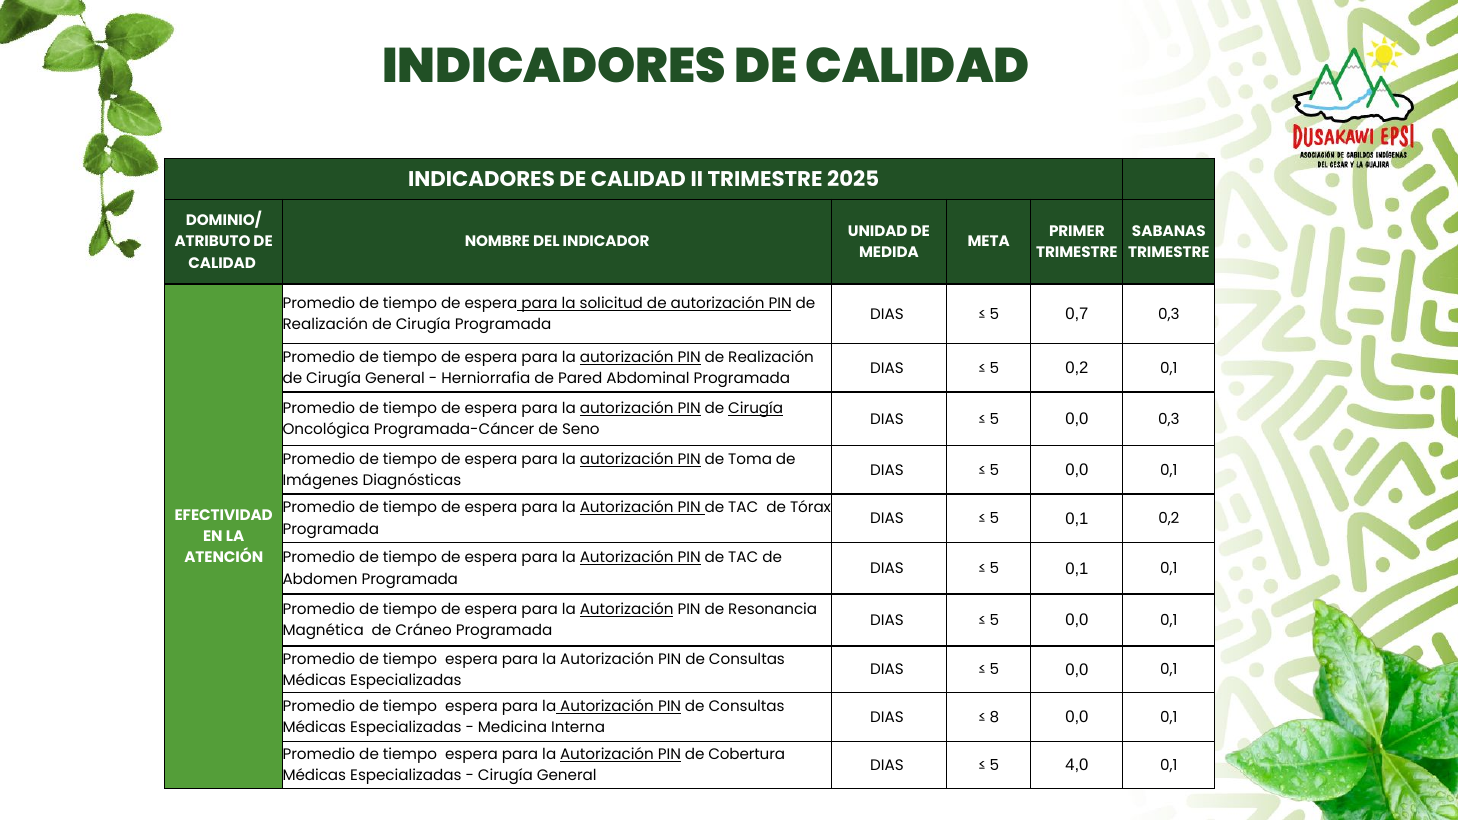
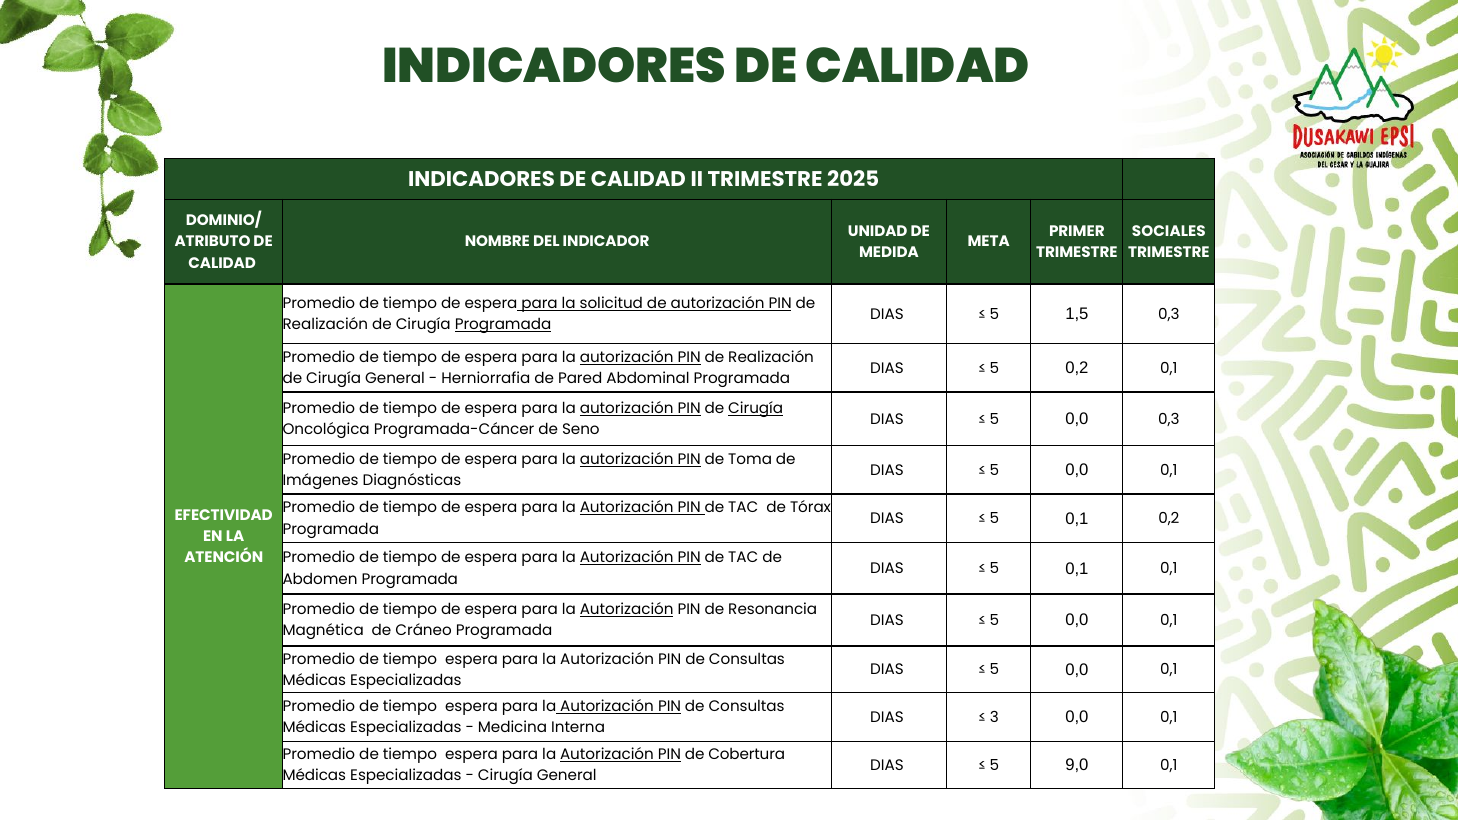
SABANAS: SABANAS -> SOCIALES (1169, 231)
0,7: 0,7 -> 1,5 (1077, 314)
Programada underline: none -> present (503, 325)
8: 8 -> 3 (994, 717)
4,0: 4,0 -> 9,0 (1077, 765)
